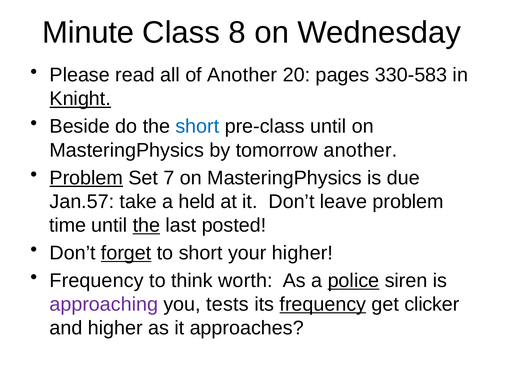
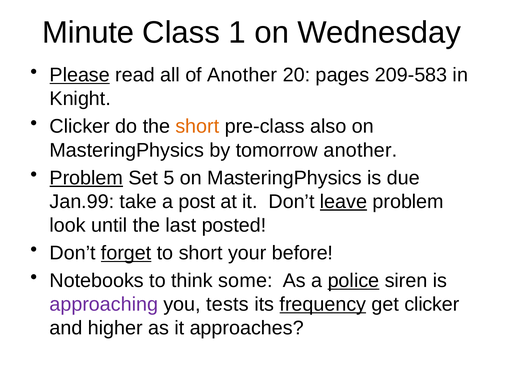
8: 8 -> 1 (237, 33)
Please underline: none -> present (80, 75)
330-583: 330-583 -> 209-583 (411, 75)
Knight underline: present -> none (80, 99)
Beside: Beside -> Clicker (80, 126)
short colour: blue -> orange (197, 126)
pre-class until: until -> also (328, 126)
7: 7 -> 5 (169, 178)
Jan.57: Jan.57 -> Jan.99 (82, 202)
held: held -> post (197, 202)
leave underline: none -> present (344, 202)
time: time -> look (68, 225)
the underline: present -> none (146, 225)
your higher: higher -> before (302, 253)
Frequency: Frequency -> Notebooks (97, 281)
worth: worth -> some (245, 281)
